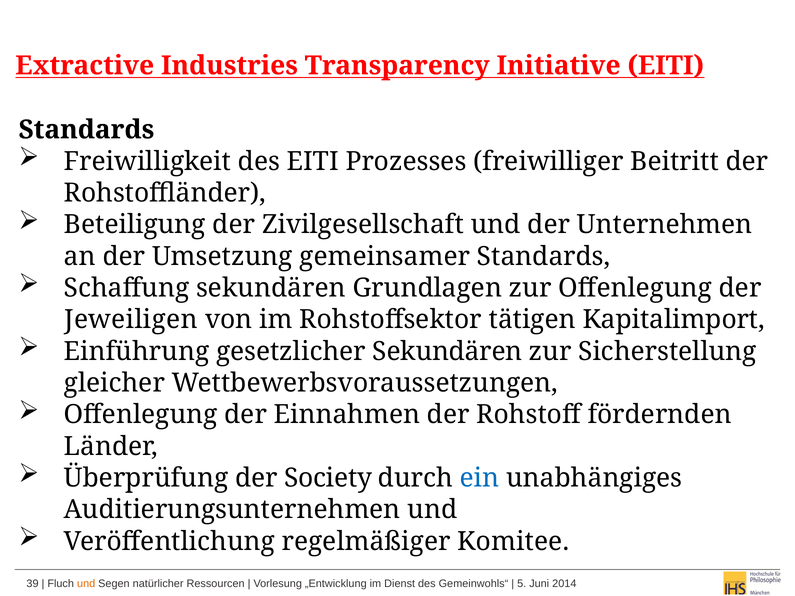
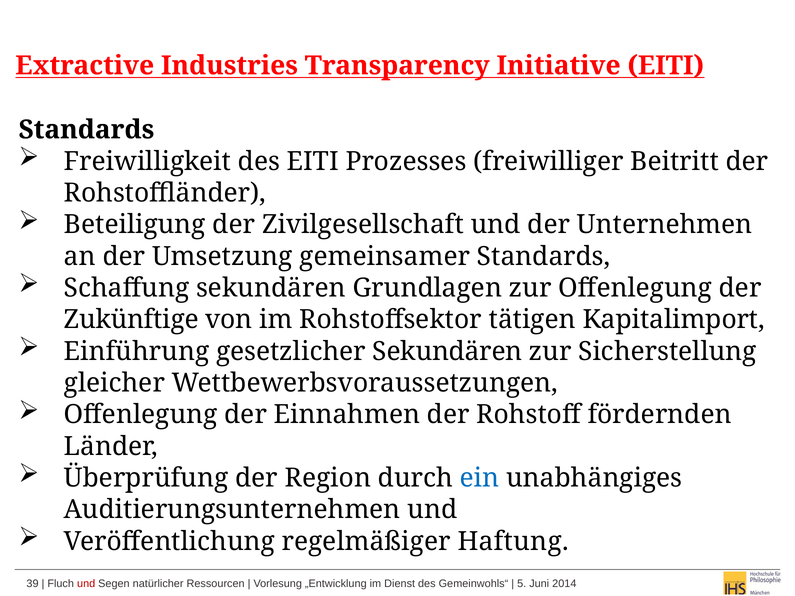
Jeweiligen: Jeweiligen -> Zukünftige (131, 320)
Society: Society -> Region (328, 478)
Komitee: Komitee -> Haftung (513, 541)
und colour: orange -> red (86, 584)
